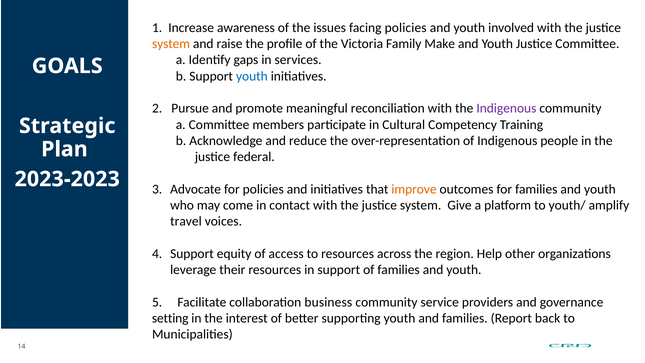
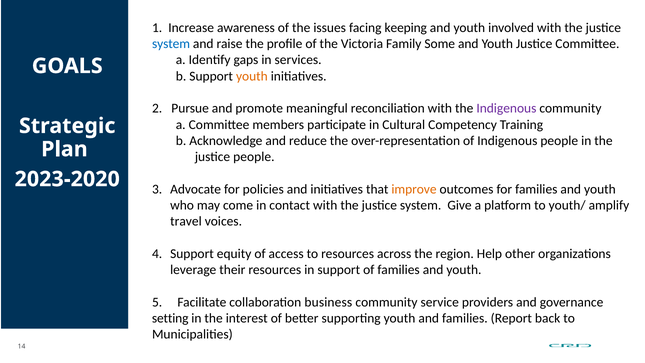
facing policies: policies -> keeping (406, 28)
system colour: orange -> blue (171, 44)
Make: Make -> Some (440, 44)
youth colour: blue -> orange (252, 76)
justice federal: federal -> people (254, 157)
2023-2023: 2023-2023 -> 2023-2020 (67, 179)
